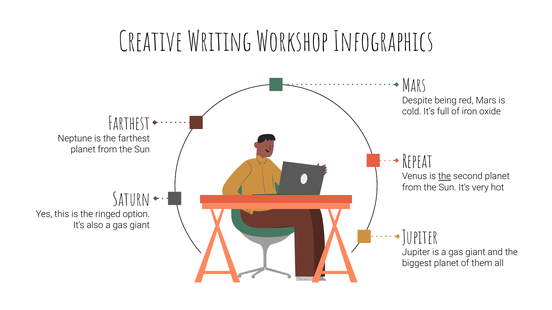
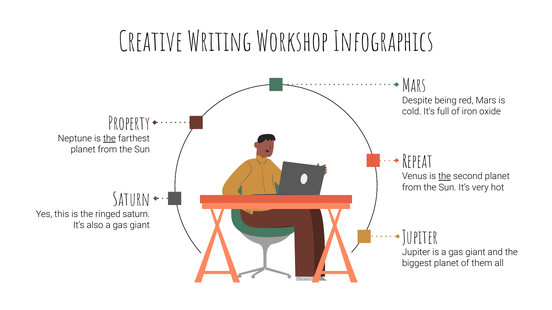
Farthest: Farthest -> Property (129, 124)
the underline: none -> present (109, 139)
ringed option: option -> saturn (136, 215)
